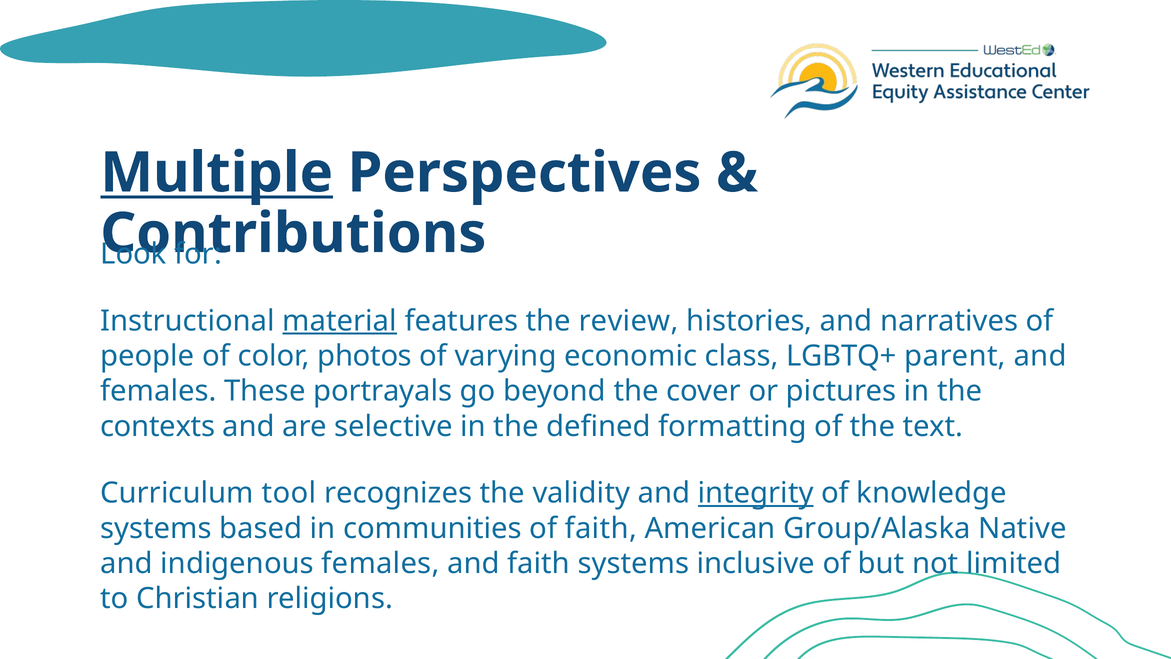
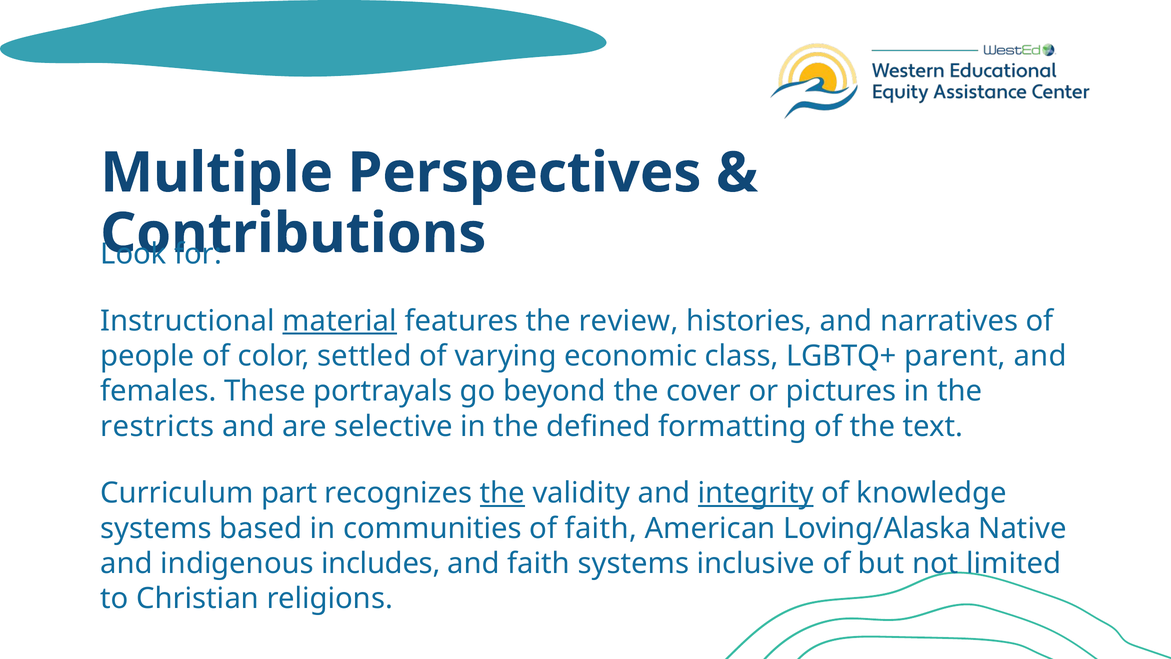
Multiple underline: present -> none (217, 173)
photos: photos -> settled (364, 356)
contexts: contexts -> restricts (157, 426)
tool: tool -> part (289, 493)
the underline: none -> present (502, 493)
Group/Alaska: Group/Alaska -> Loving/Alaska (877, 528)
indigenous females: females -> includes (381, 563)
